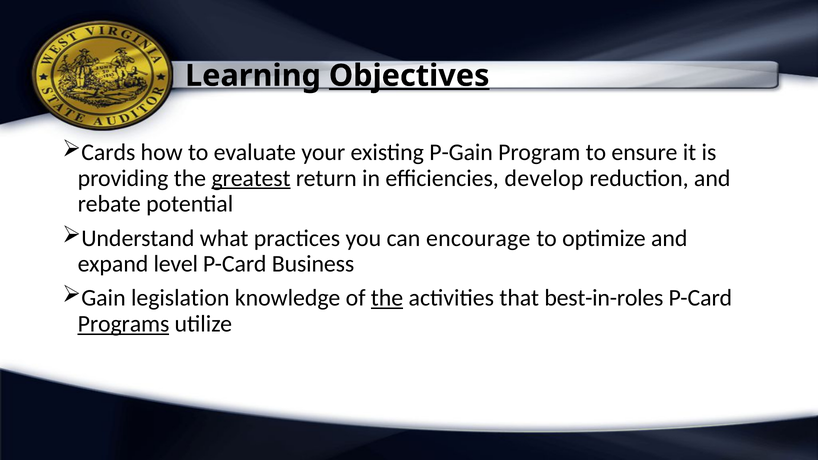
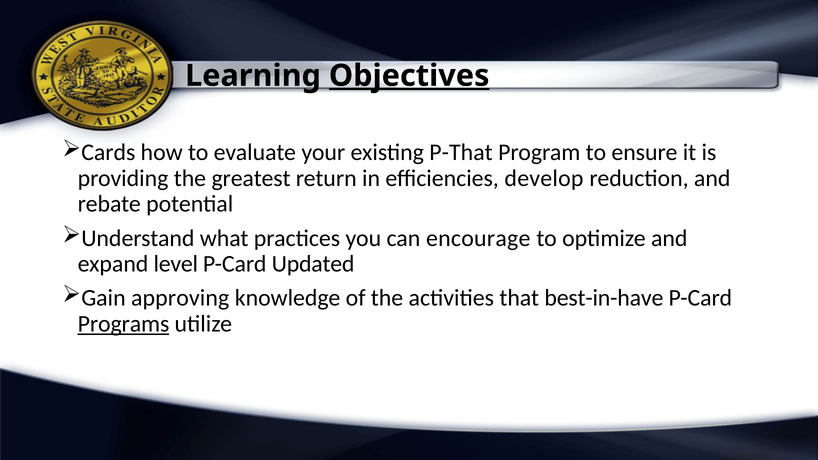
P-Gain: P-Gain -> P-That (461, 153)
greatest underline: present -> none (251, 178)
Business: Business -> Updated (313, 264)
legislation: legislation -> approving (180, 298)
the underline: present -> none (387, 298)
best-in-roles: best-in-roles -> best-in-have (604, 298)
